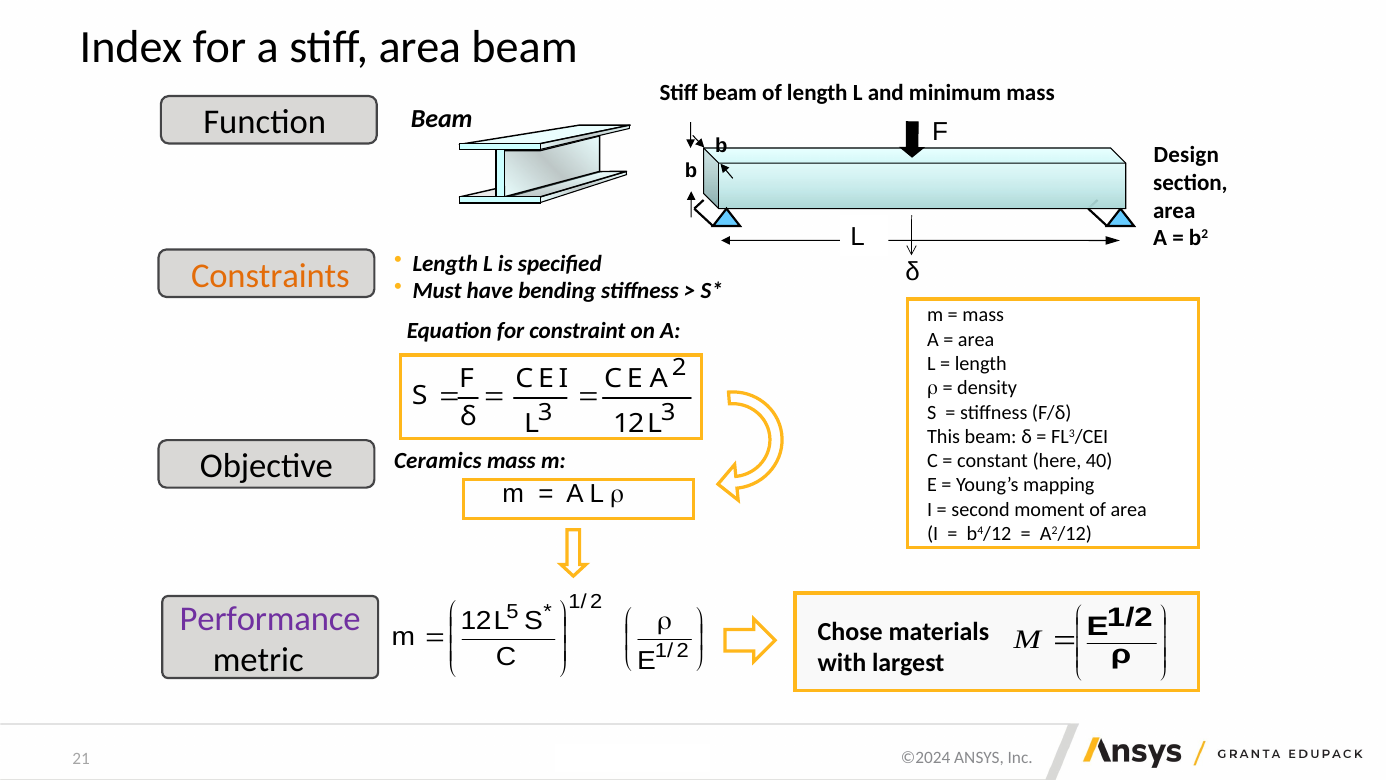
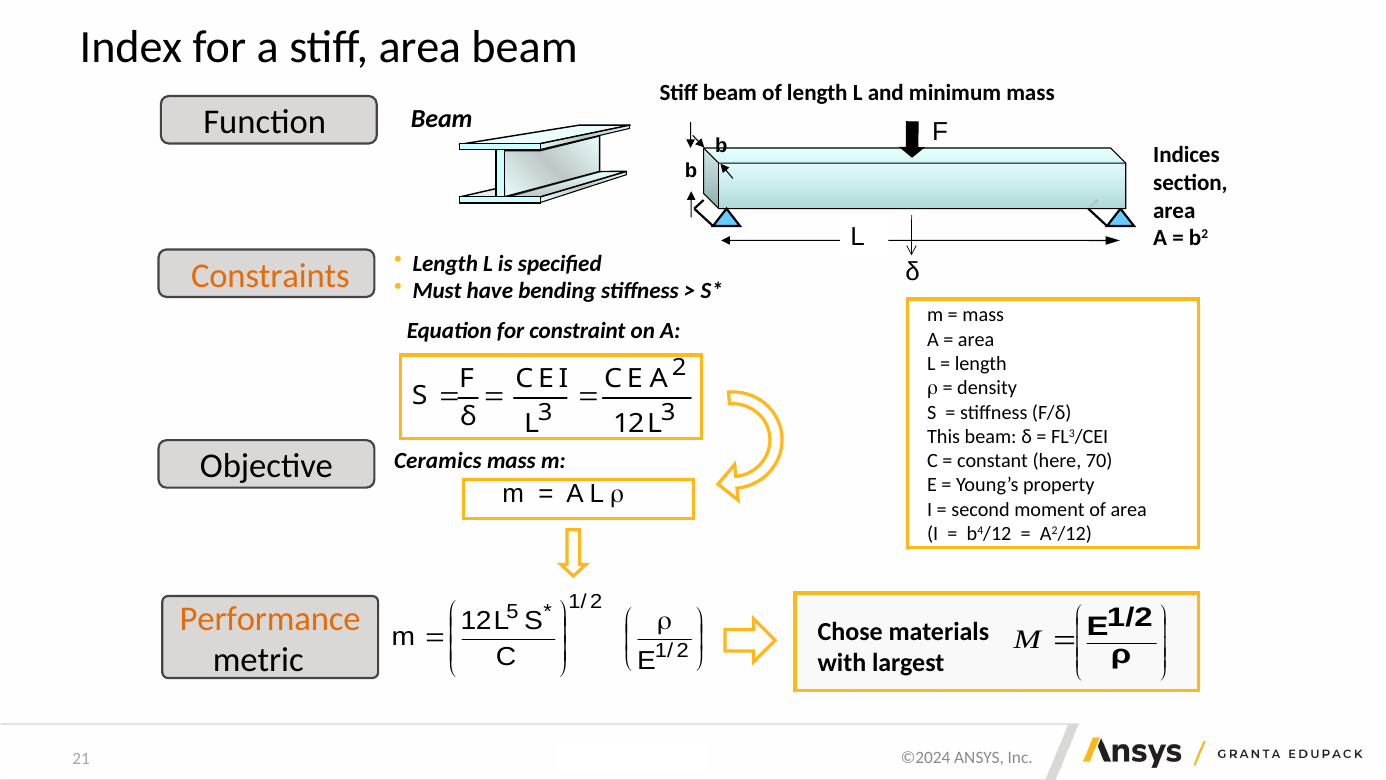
Design: Design -> Indices (1186, 155)
40: 40 -> 70 (1099, 461)
mapping: mapping -> property (1059, 485)
Performance colour: purple -> orange (270, 618)
